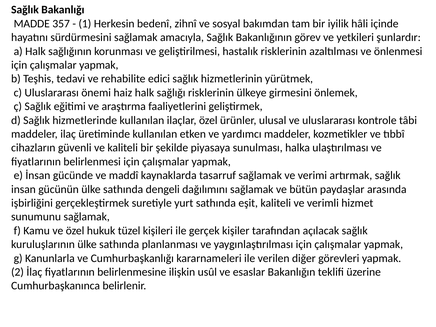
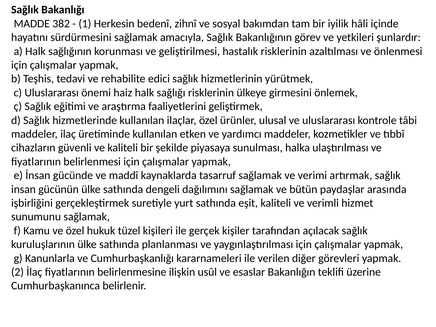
357: 357 -> 382 (61, 24)
